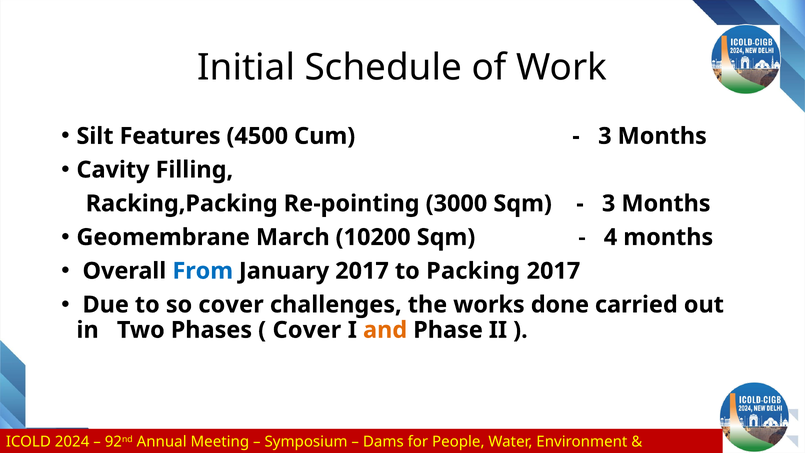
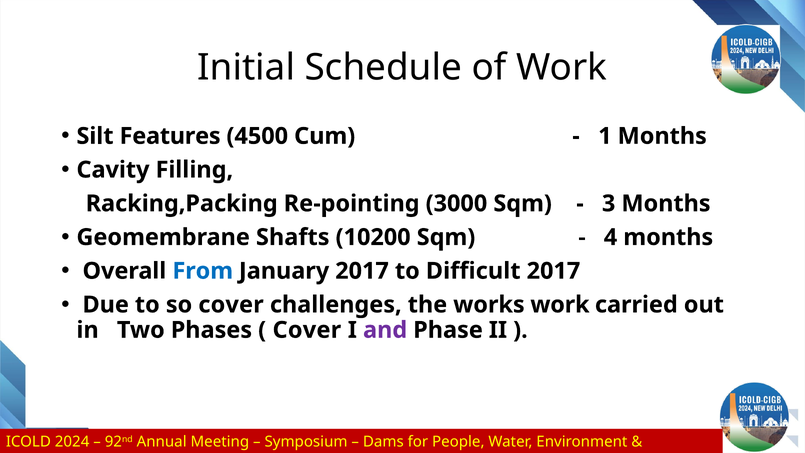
3: 3 -> 1 (605, 136)
March: March -> Shafts (293, 237)
Packing: Packing -> Difficult (473, 271)
works done: done -> work (560, 305)
and colour: orange -> purple (385, 330)
